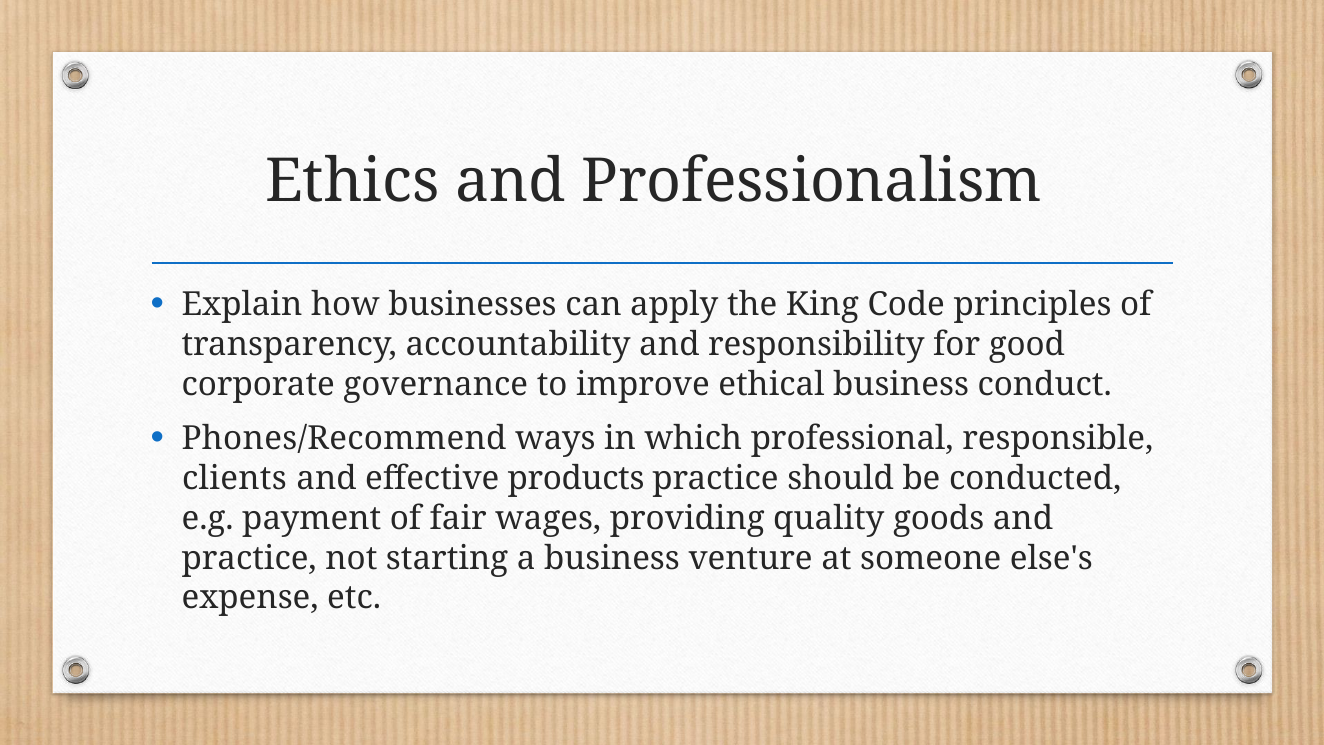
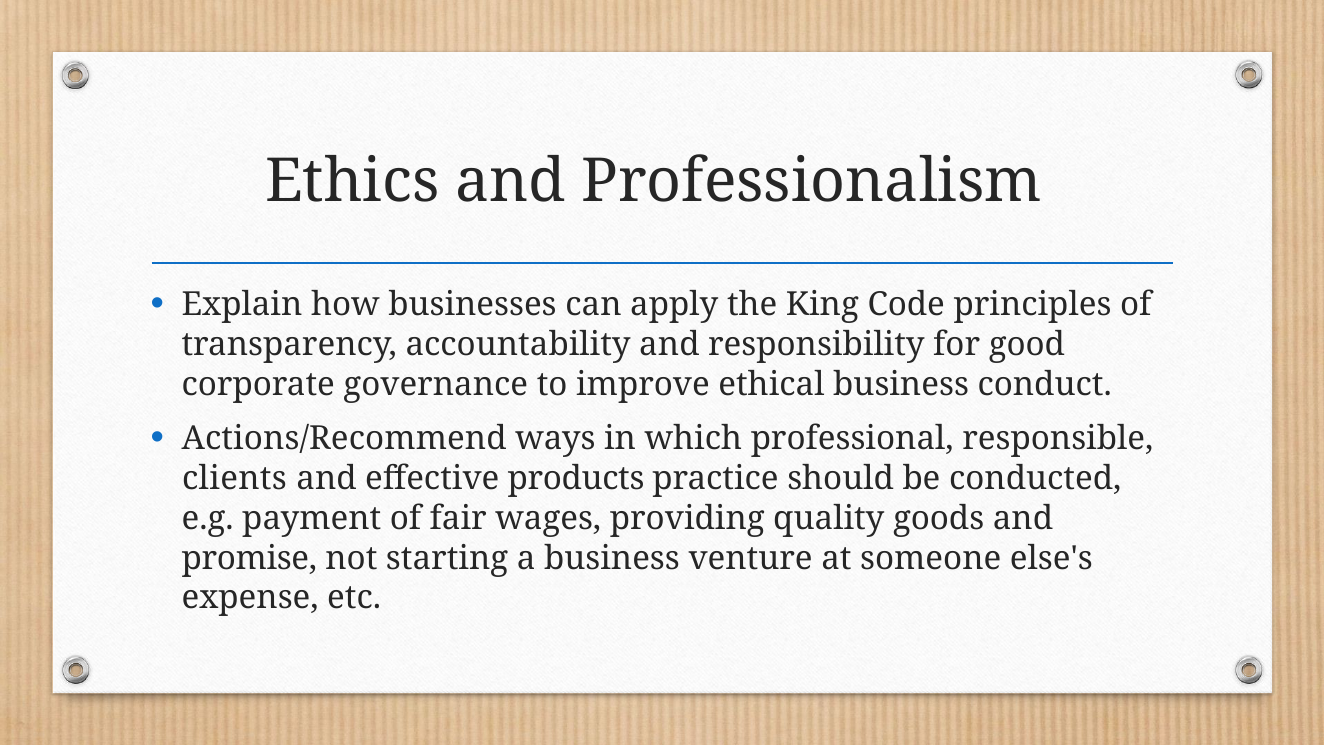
Phones/Recommend: Phones/Recommend -> Actions/Recommend (344, 439)
practice: practice -> promise (249, 558)
